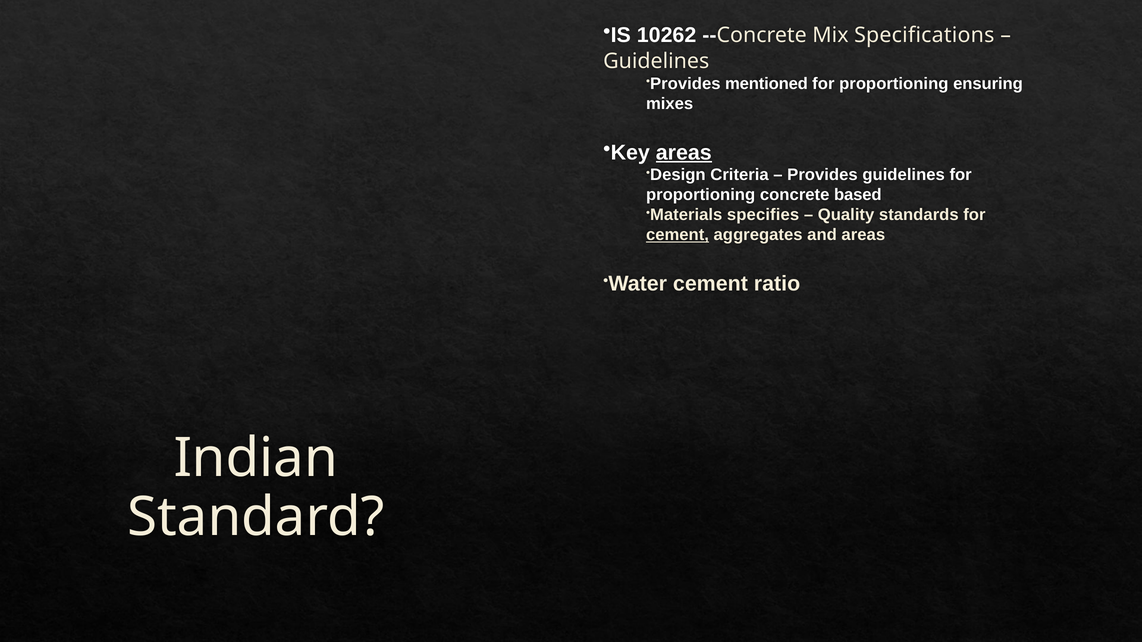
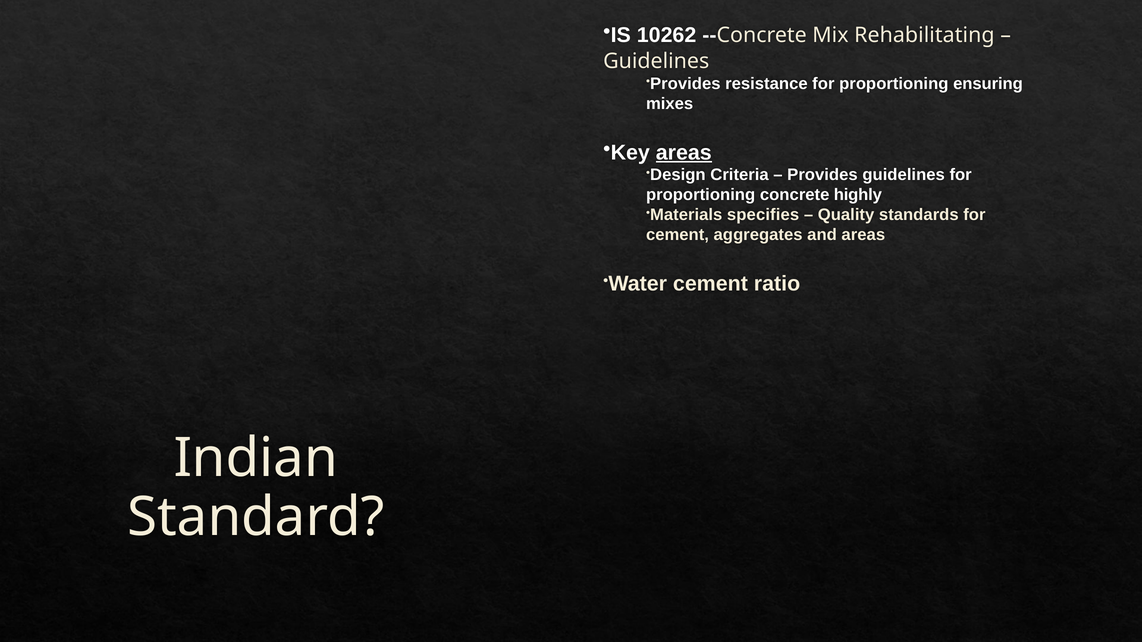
Specifications: Specifications -> Rehabilitating (924, 35)
mentioned: mentioned -> resistance (766, 84)
based: based -> highly (858, 195)
cement underline: present -> none (677, 235)
